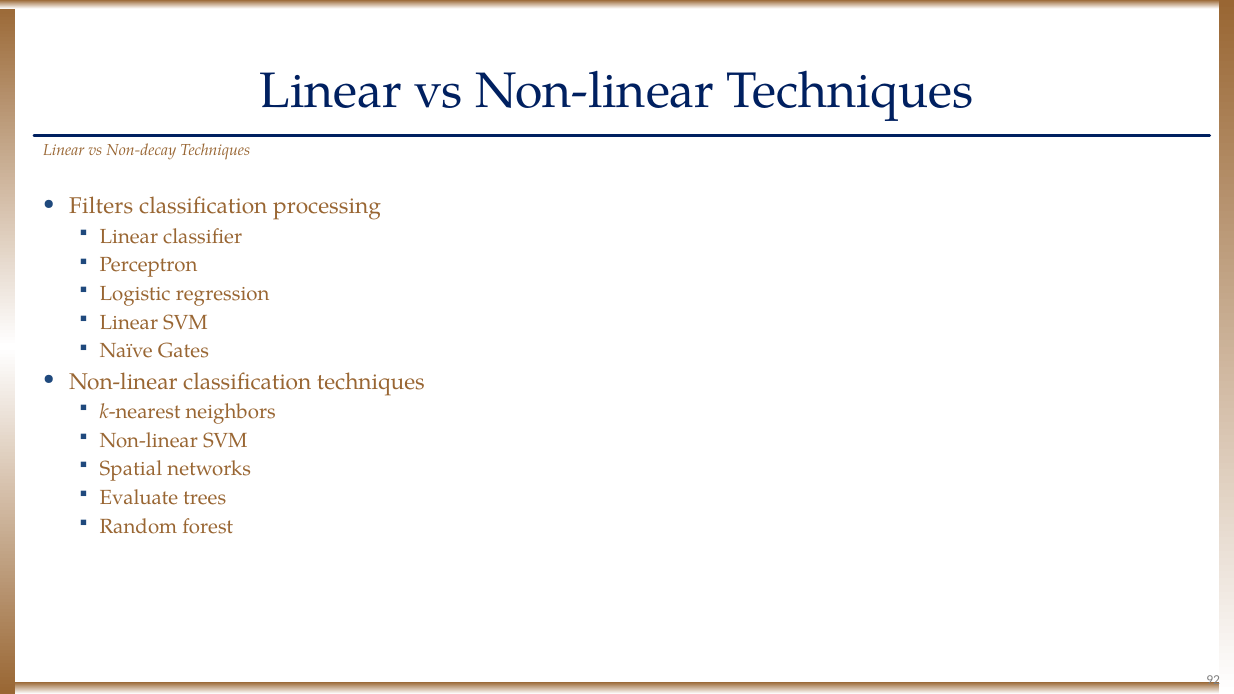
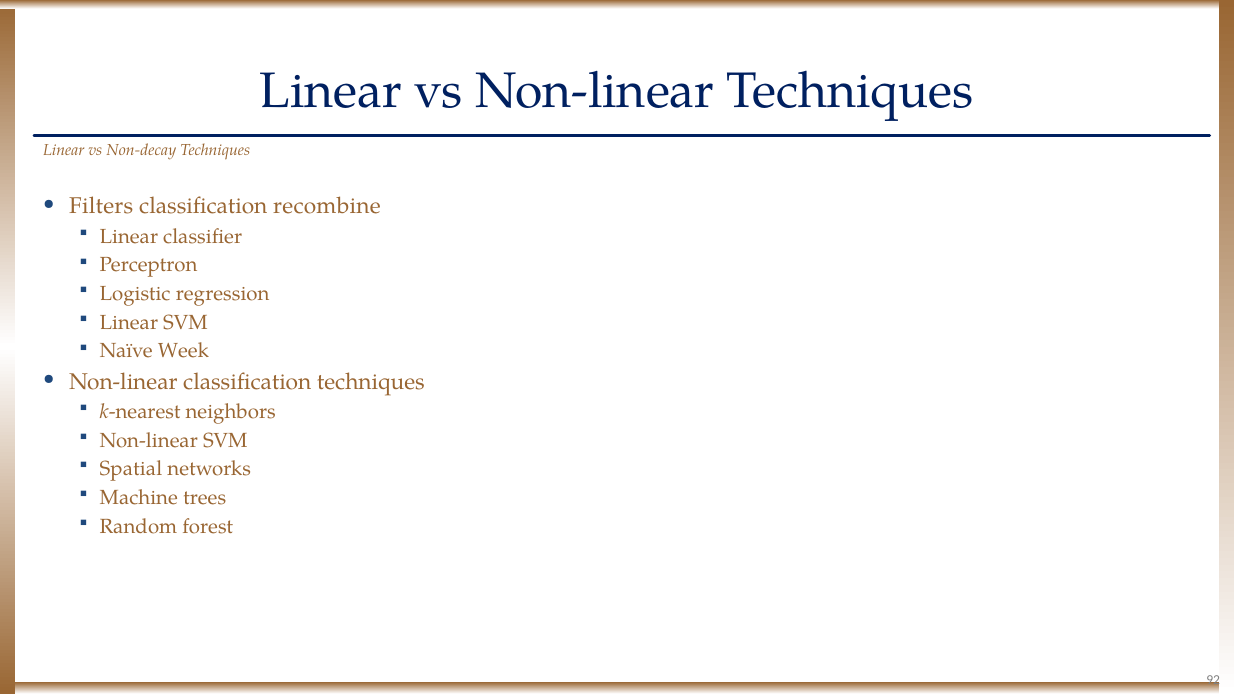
processing: processing -> recombine (327, 207)
Gates: Gates -> Week (183, 351)
Evaluate: Evaluate -> Machine (139, 498)
